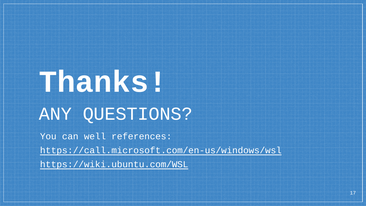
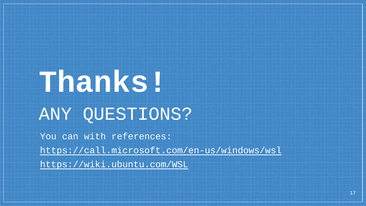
well: well -> with (95, 136)
